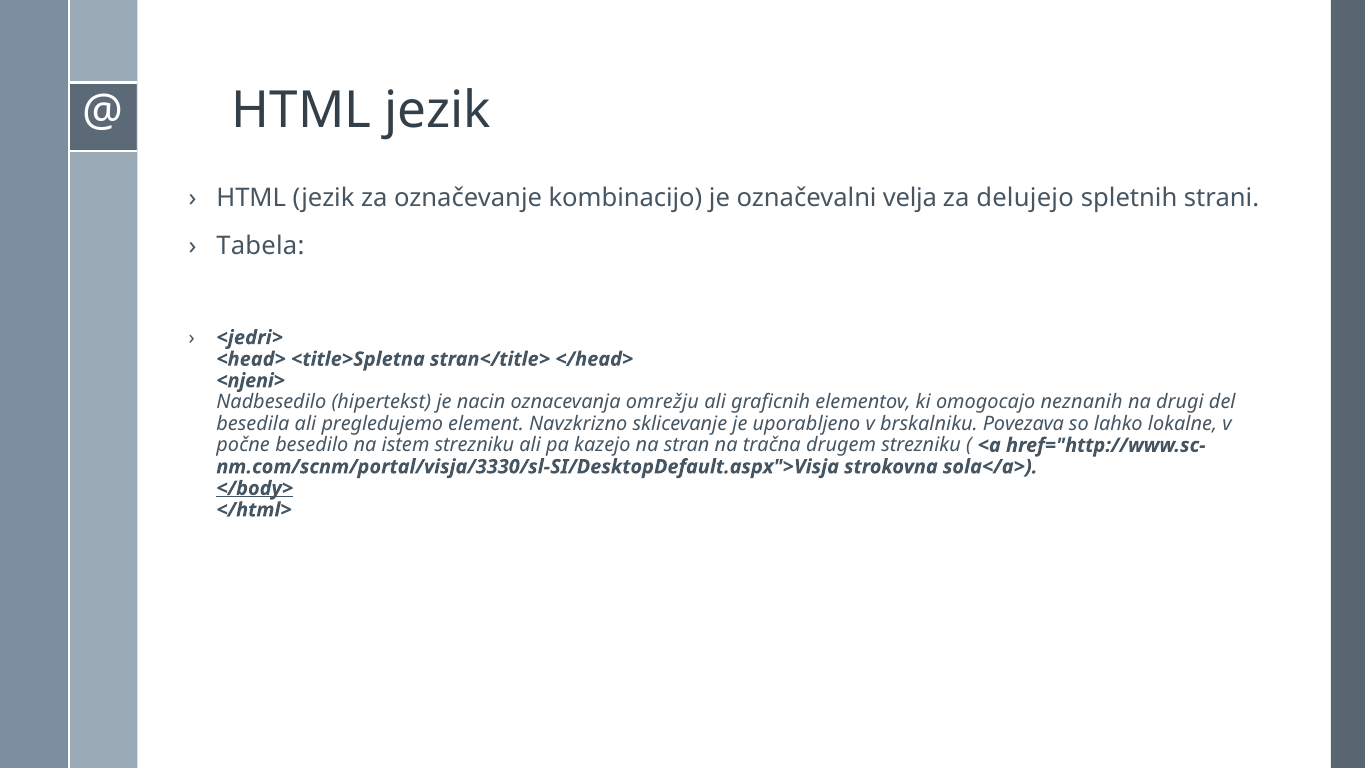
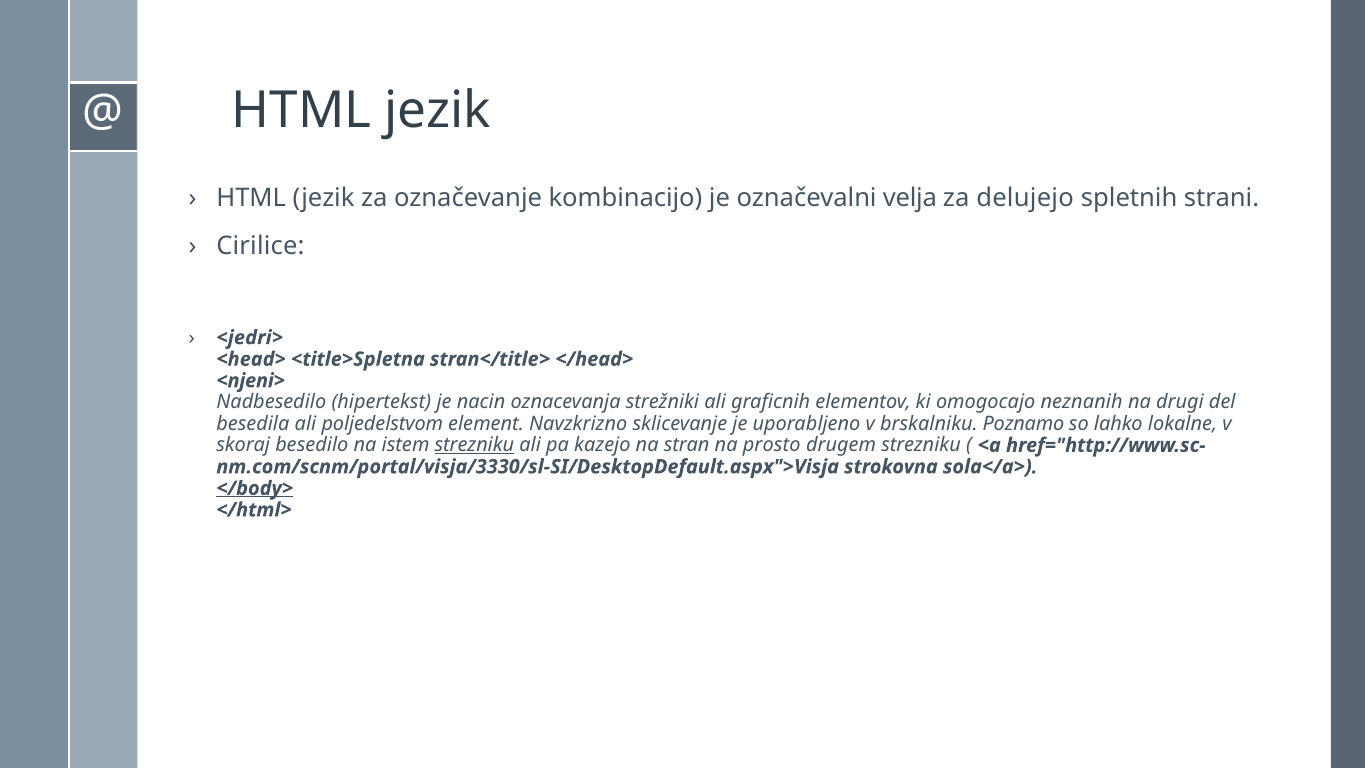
Tabela: Tabela -> Cirilice (260, 246)
omrežju: omrežju -> strežniki (662, 402)
pregledujemo: pregledujemo -> poljedelstvom (382, 424)
Povezava: Povezava -> Poznamo (1023, 424)
počne: počne -> skoraj (243, 445)
strezniku underline: none -> present (474, 445)
tračna: tračna -> prosto (772, 445)
